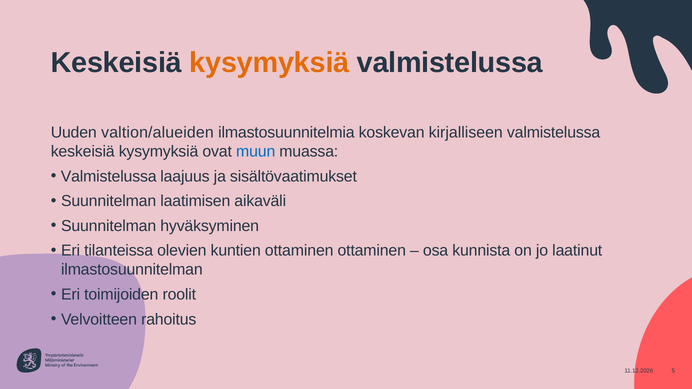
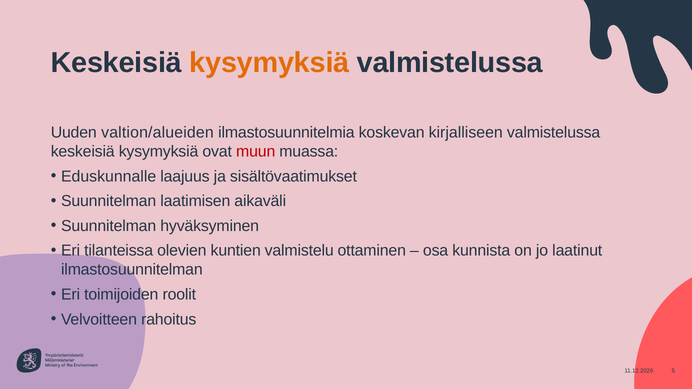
muun colour: blue -> red (256, 152)
Valmistelussa: Valmistelussa -> Eduskunnalle (109, 177)
kuntien ottaminen: ottaminen -> valmistelu (299, 251)
